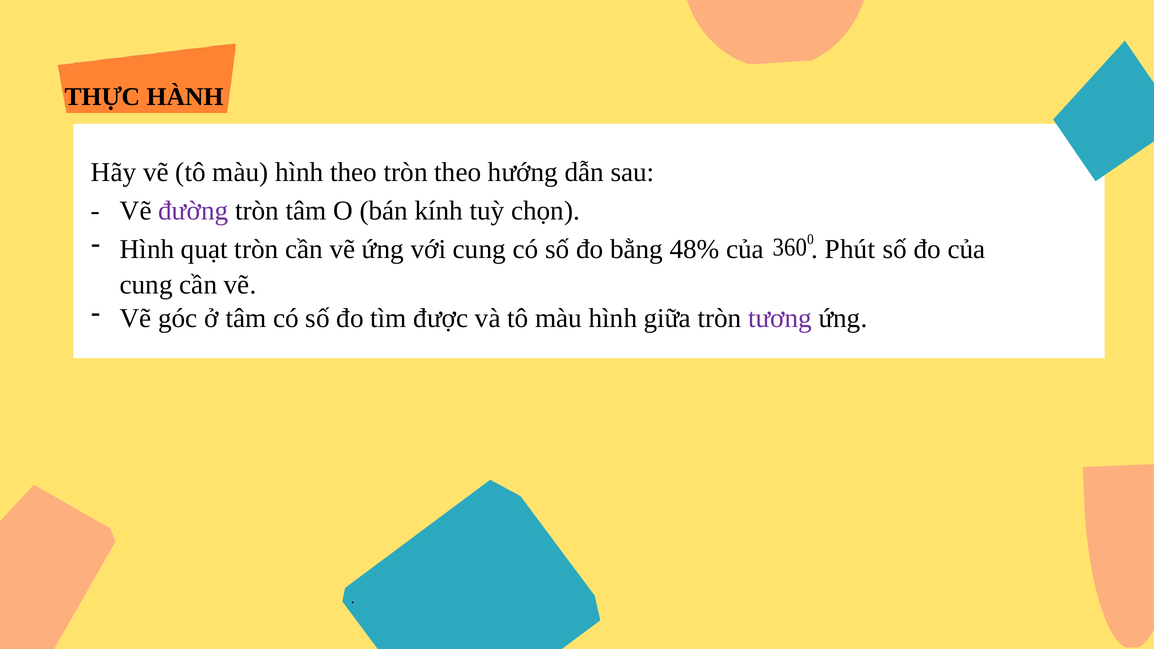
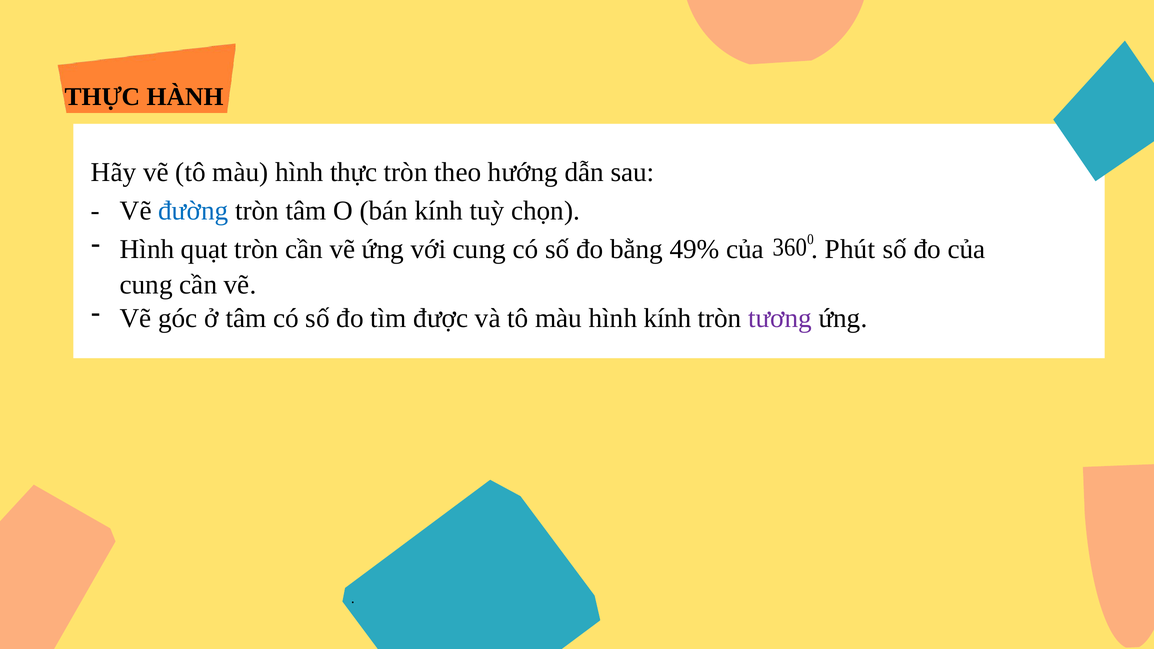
hình theo: theo -> thực (354, 172)
đường colour: purple -> blue (193, 211)
48%: 48% -> 49% (695, 249)
hình giữa: giữa -> kính (667, 318)
